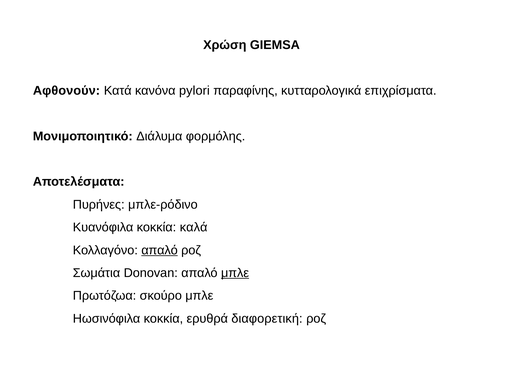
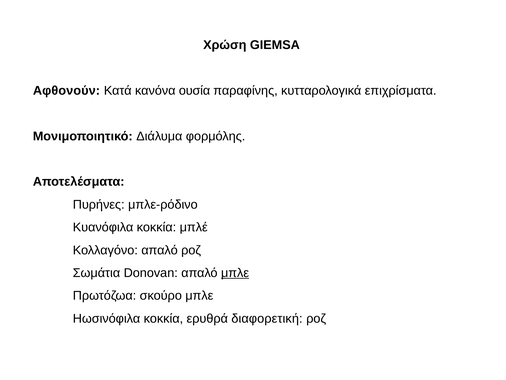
pylori: pylori -> ουσία (195, 90)
καλά: καλά -> μπλέ (194, 227)
απαλό underline: present -> none (160, 250)
